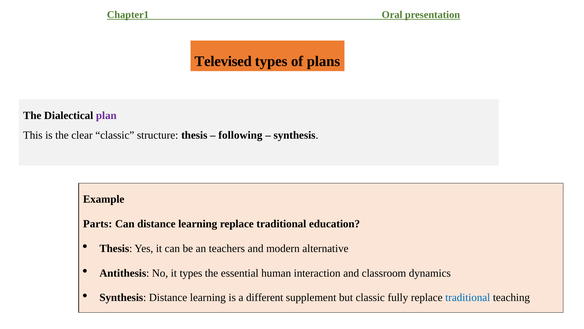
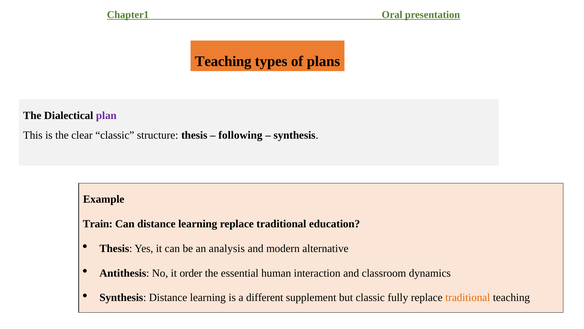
Televised: Televised -> Teaching (223, 61)
Parts: Parts -> Train (98, 224)
teachers: teachers -> analysis (227, 248)
it types: types -> order (191, 273)
traditional colour: blue -> orange (468, 297)
